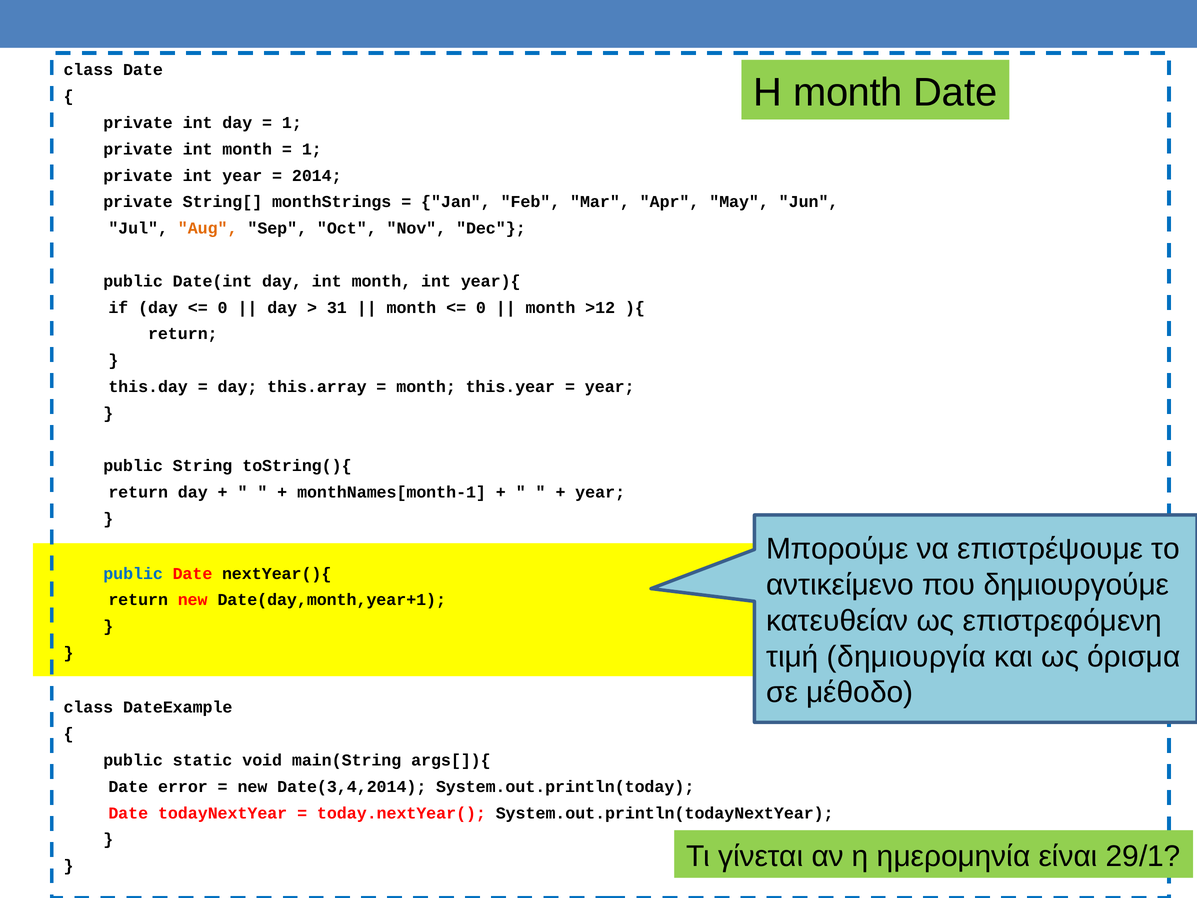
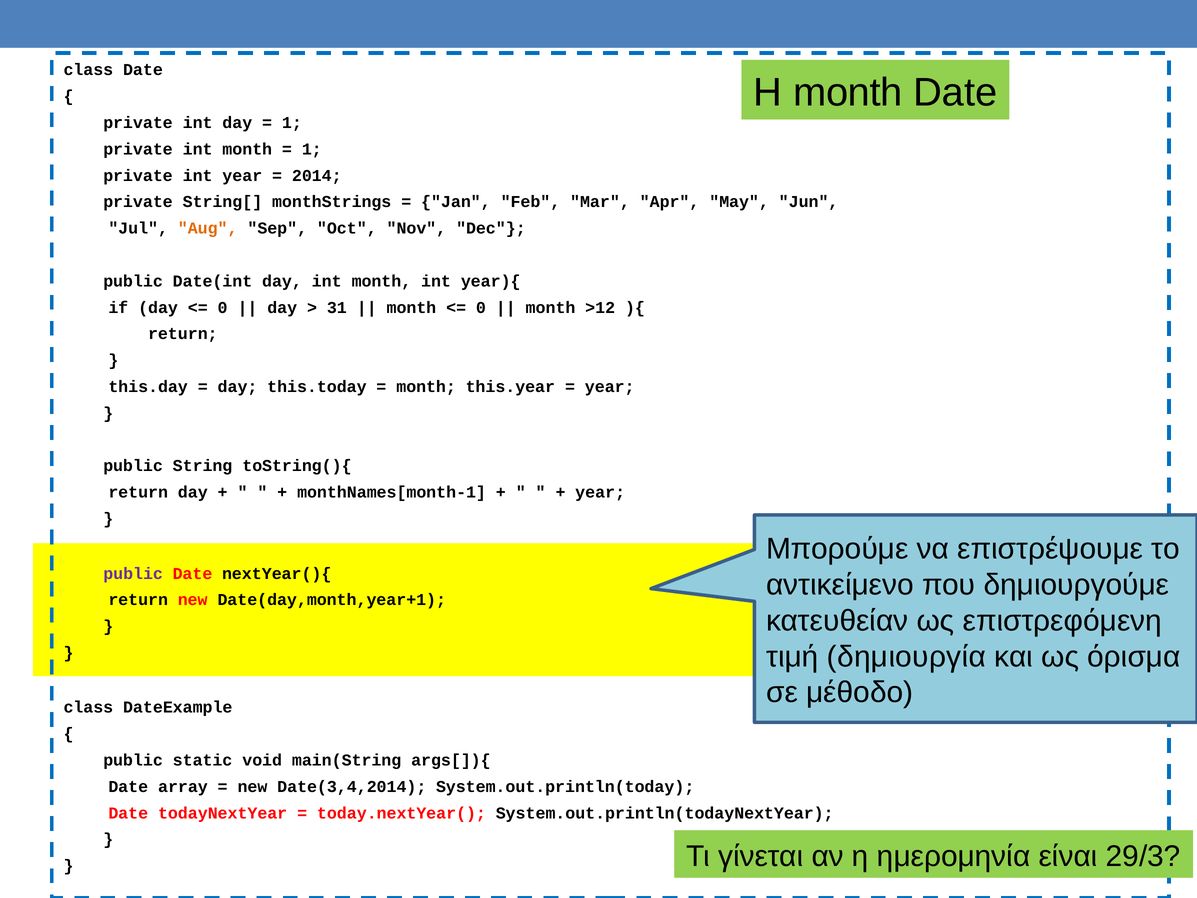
this.array: this.array -> this.today (317, 387)
public colour: blue -> purple (133, 573)
error: error -> array (183, 786)
29/1: 29/1 -> 29/3 (1143, 856)
